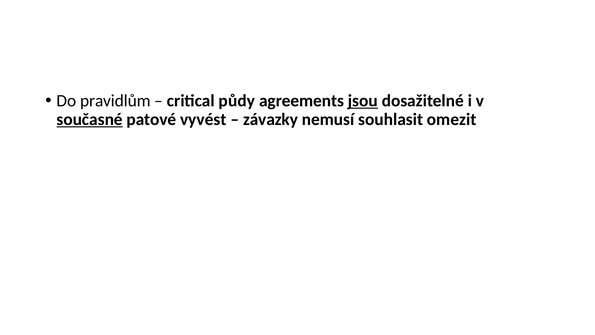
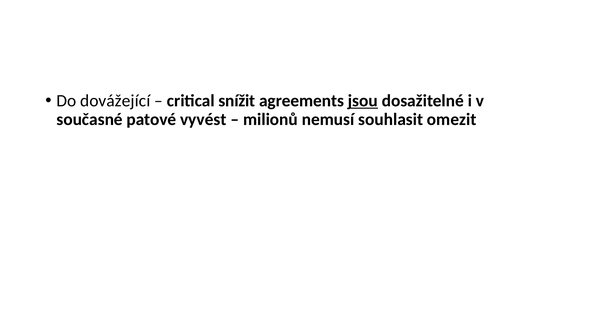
pravidlům: pravidlům -> dovážející (115, 101)
půdy: půdy -> snížit (237, 101)
současné underline: present -> none (90, 119)
závazky: závazky -> milionů (270, 119)
